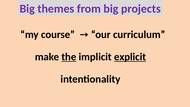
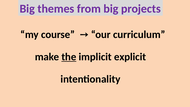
explicit underline: present -> none (130, 57)
